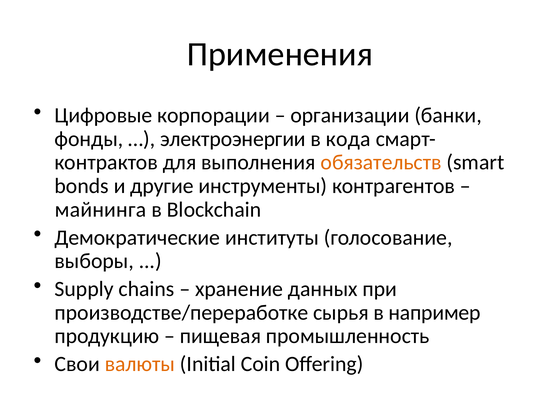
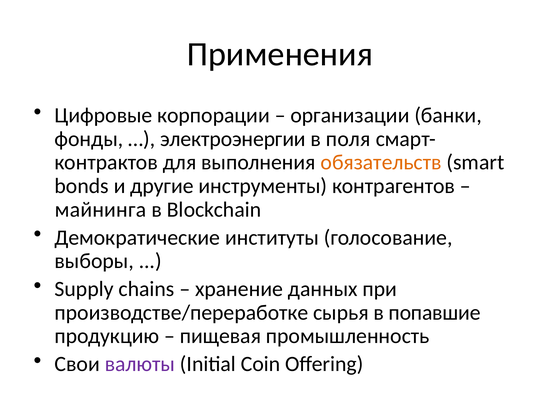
кода: кода -> поля (348, 139)
например: например -> попавшие (435, 313)
валюты colour: orange -> purple (140, 364)
